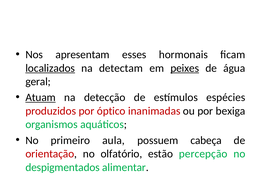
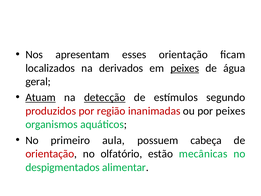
esses hormonais: hormonais -> orientação (183, 55)
localizados underline: present -> none (50, 68)
detectam: detectam -> derivados (121, 68)
detecção underline: none -> present (105, 97)
espécies: espécies -> segundo (226, 97)
óptico: óptico -> região (111, 111)
por bexiga: bexiga -> peixes (230, 111)
percepção: percepção -> mecânicas (203, 154)
